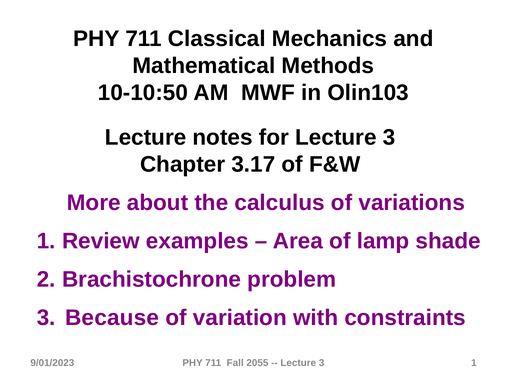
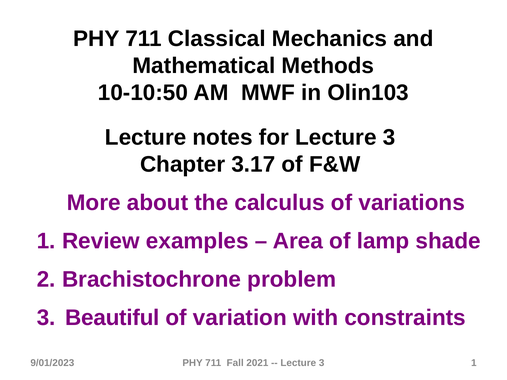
Because: Because -> Beautiful (112, 318)
2055: 2055 -> 2021 (257, 363)
